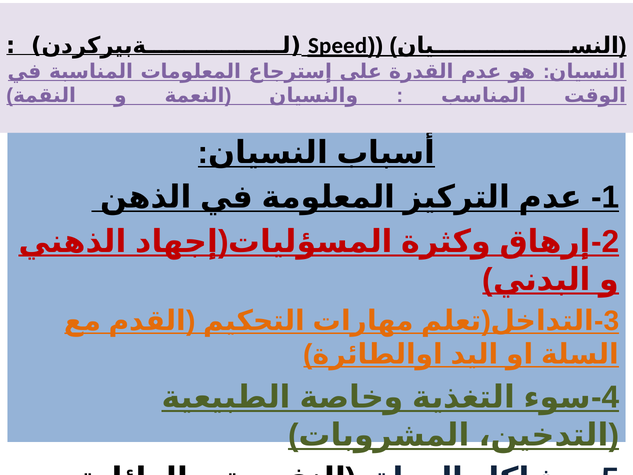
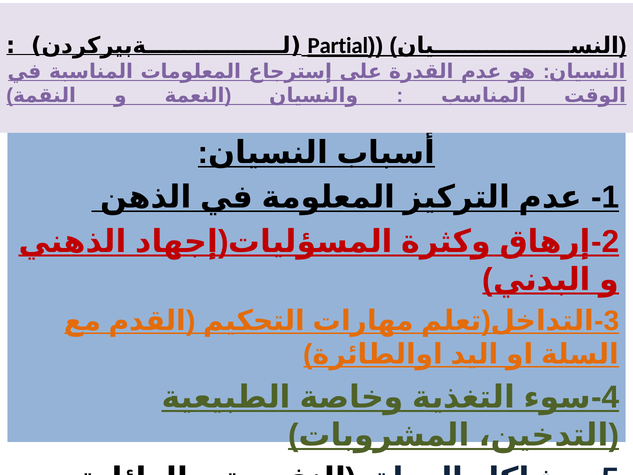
Speed: Speed -> Partial (338, 46)
